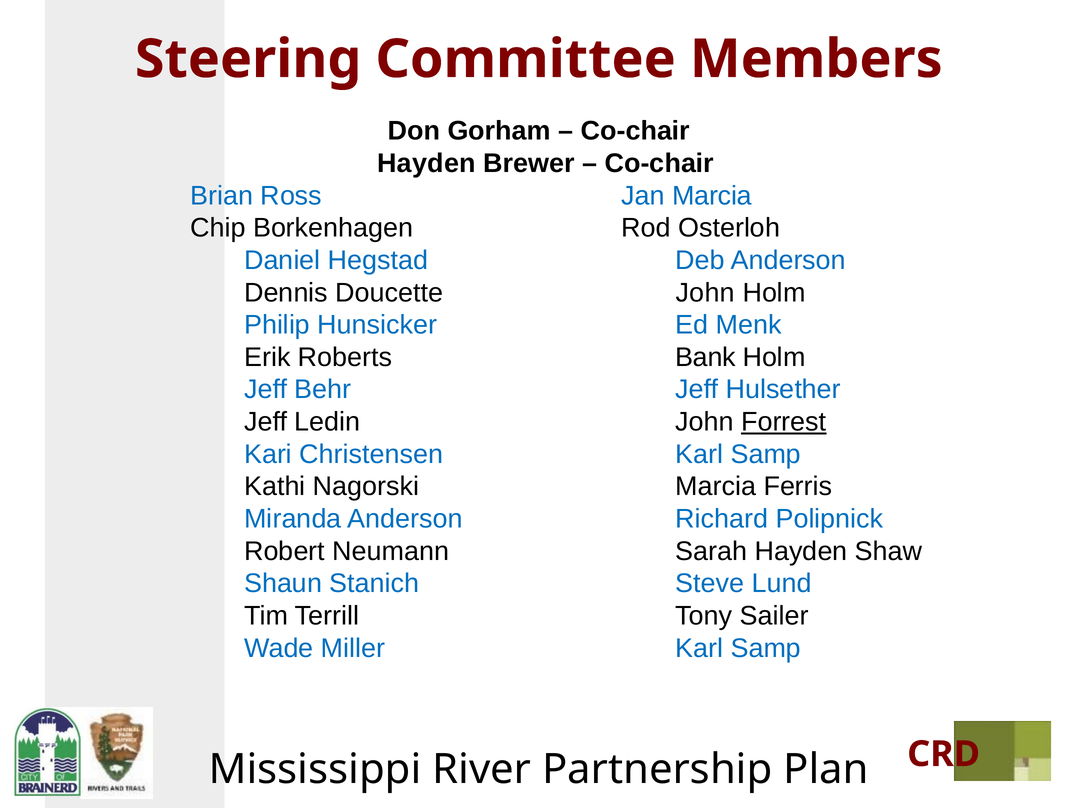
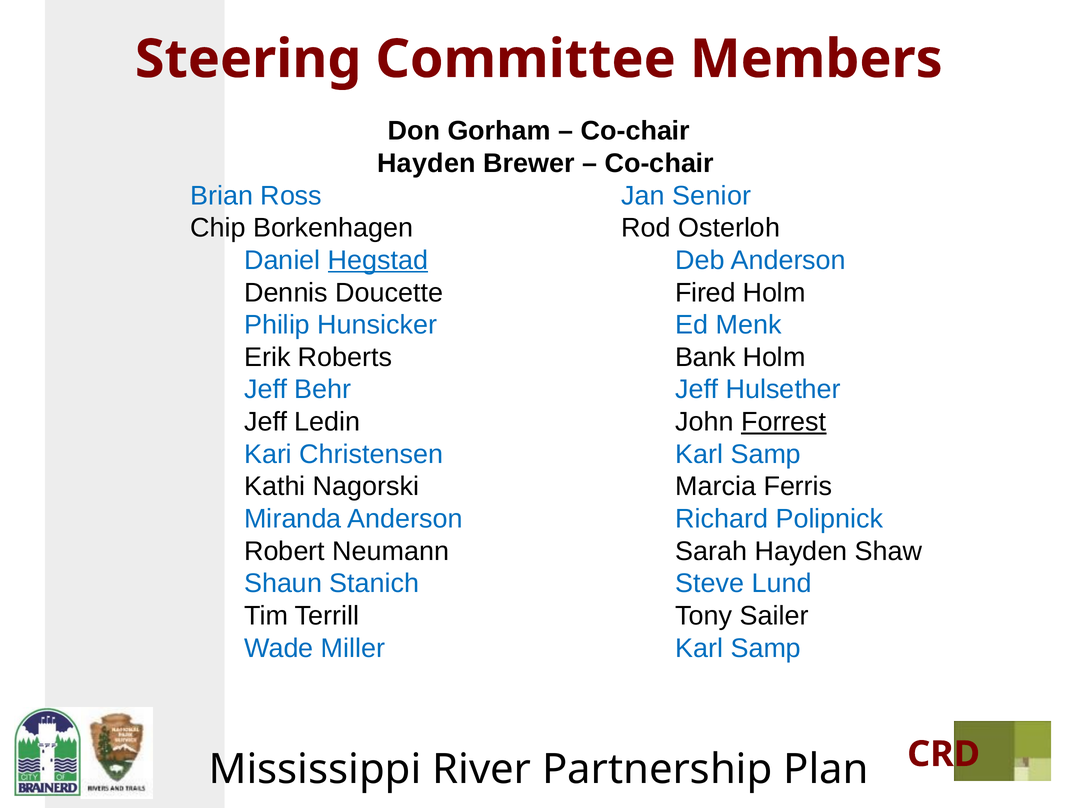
Jan Marcia: Marcia -> Senior (712, 196)
Hegstad underline: none -> present (378, 260)
Doucette John: John -> Fired (705, 293)
